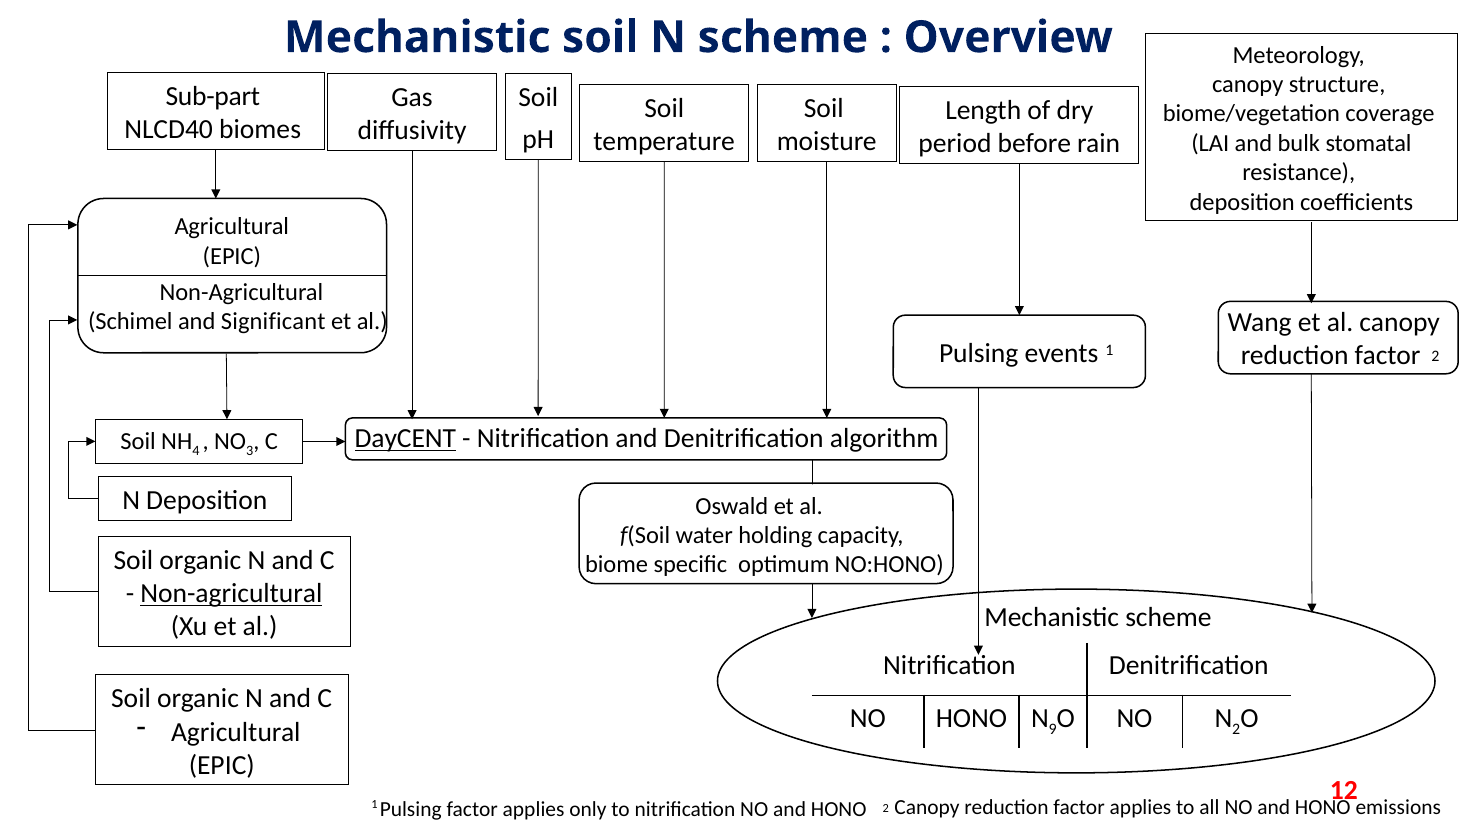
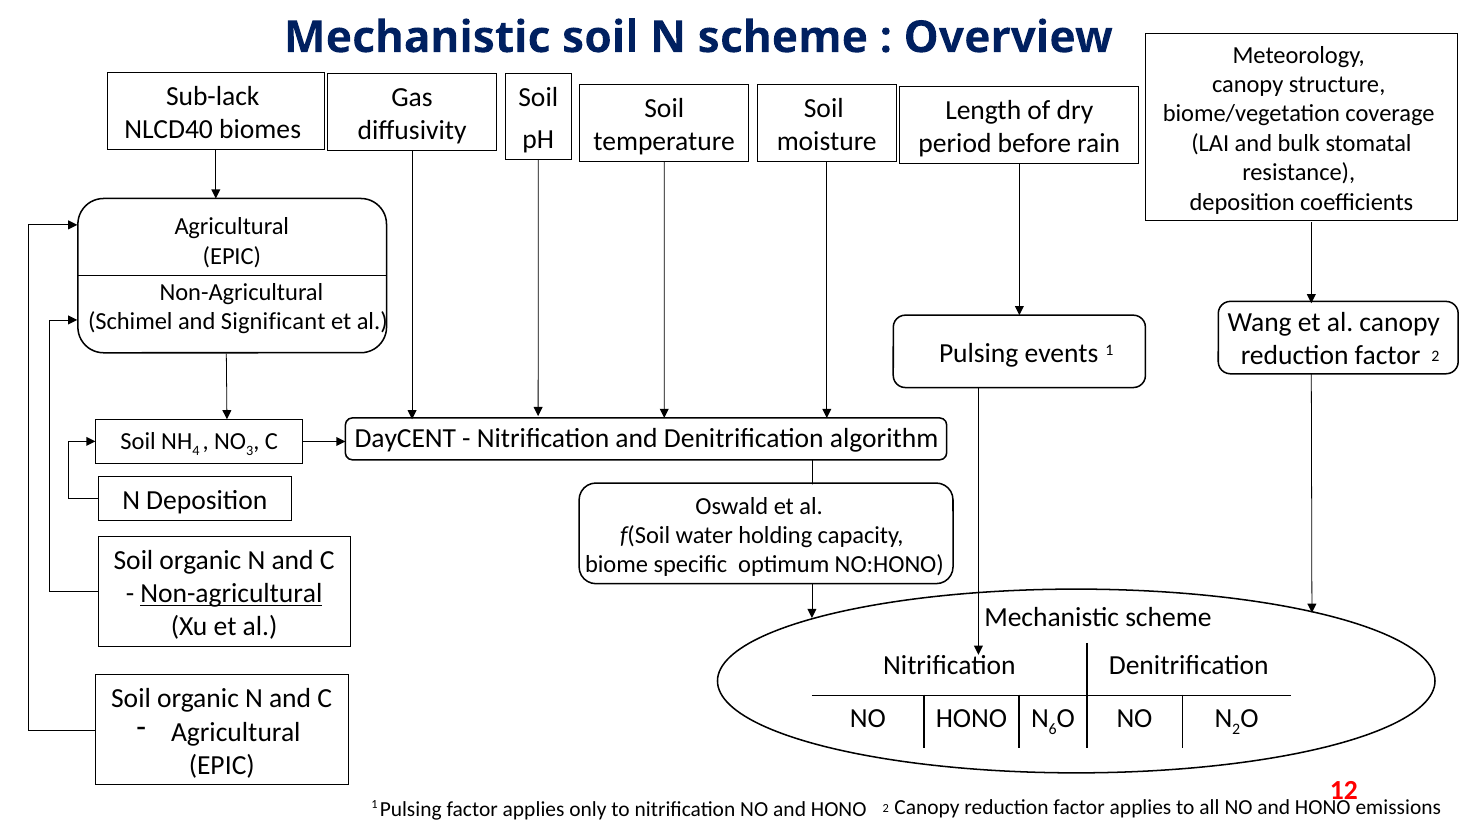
Sub-part: Sub-part -> Sub-lack (213, 96)
DayCENT underline: present -> none (405, 439)
9: 9 -> 6 (1053, 729)
